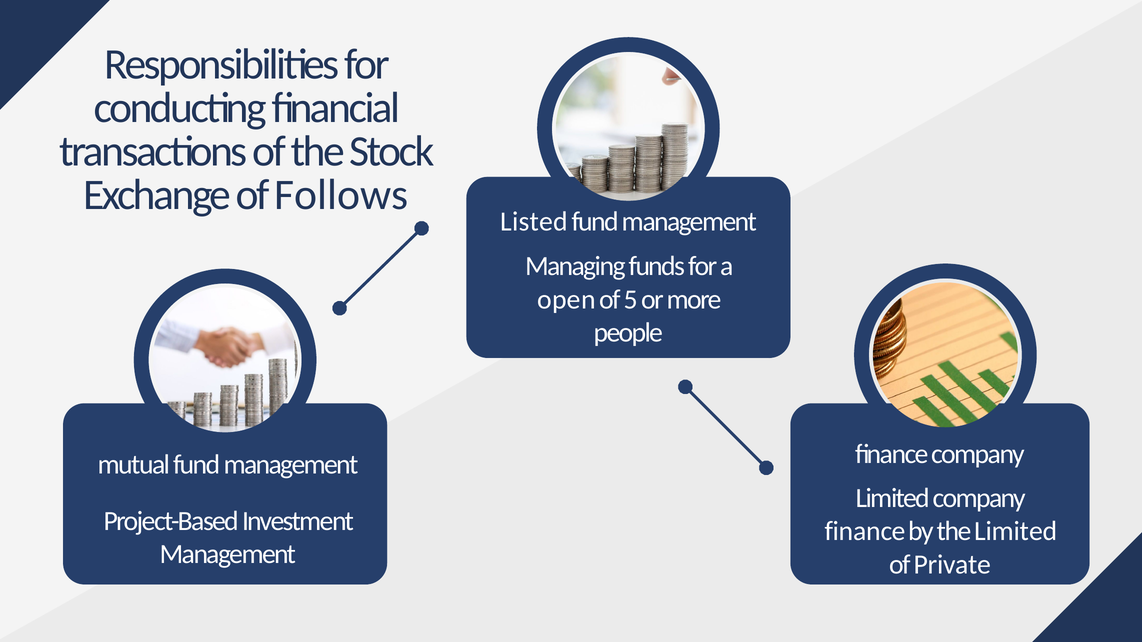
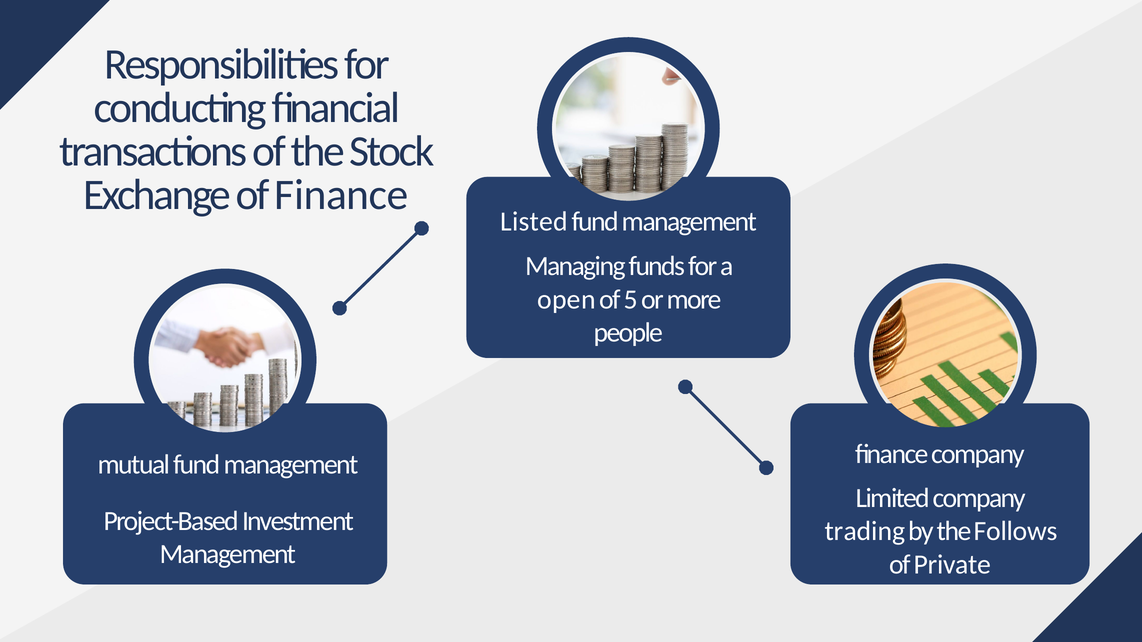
of Follows: Follows -> Finance (342, 195)
finance: finance -> trading (865, 532)
the Limited: Limited -> Follows (1016, 532)
